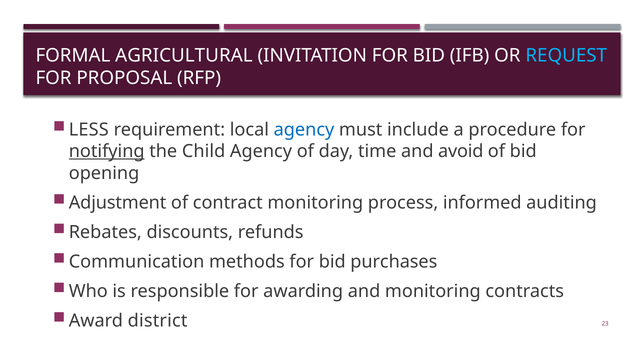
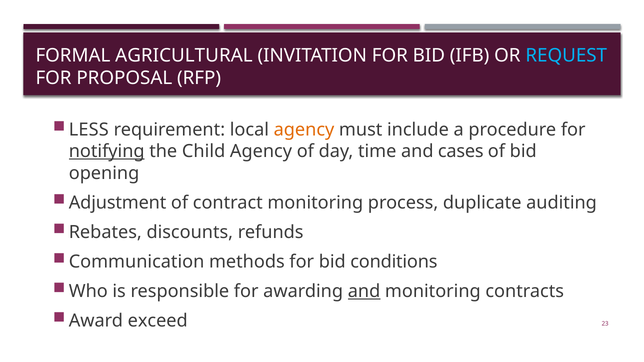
agency colour: blue -> orange (304, 130)
avoid: avoid -> cases (461, 151)
informed: informed -> duplicate (482, 203)
purchases: purchases -> conditions (394, 262)
and underline: none -> present (364, 291)
district: district -> exceed (158, 321)
